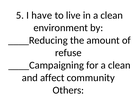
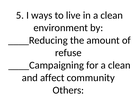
have: have -> ways (42, 15)
